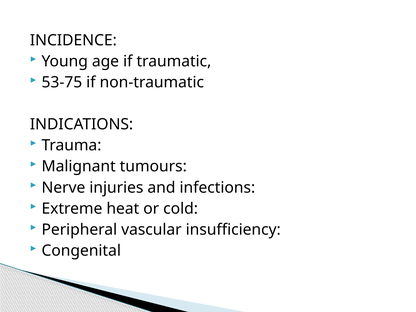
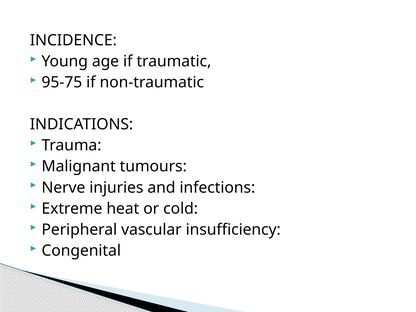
53-75: 53-75 -> 95-75 (62, 82)
